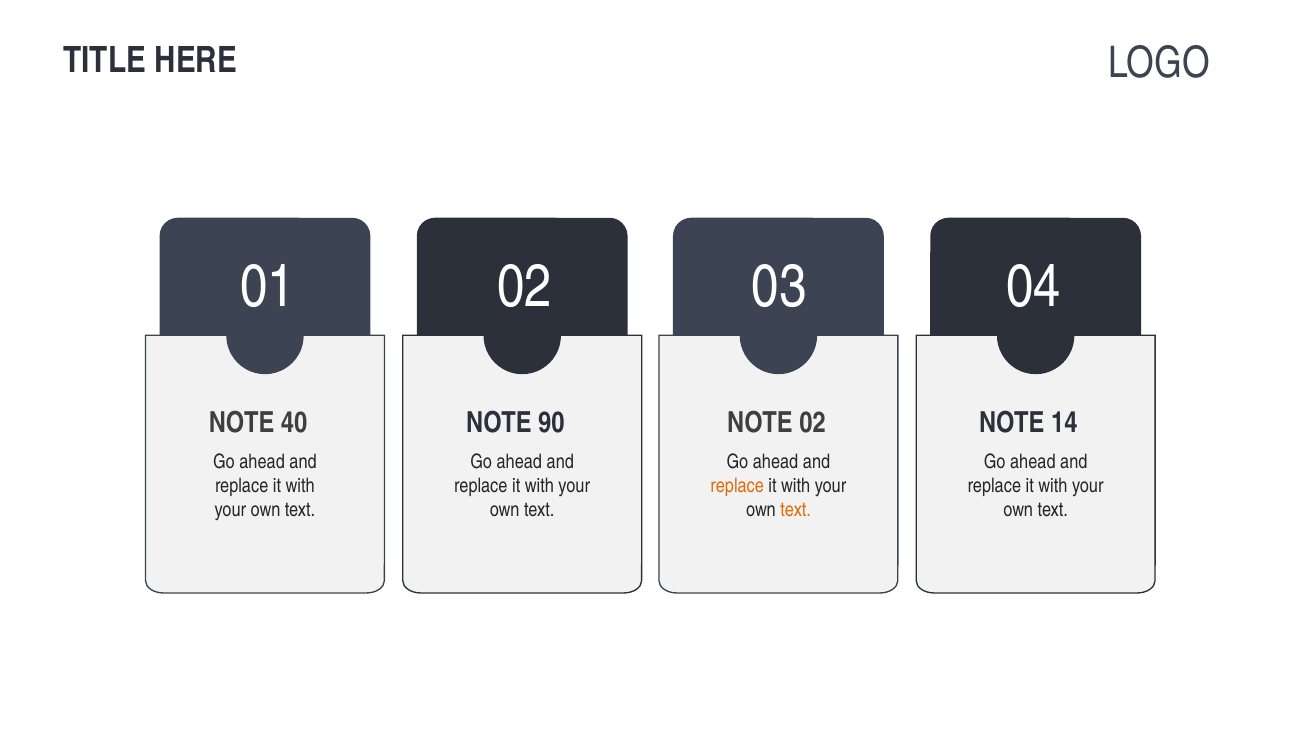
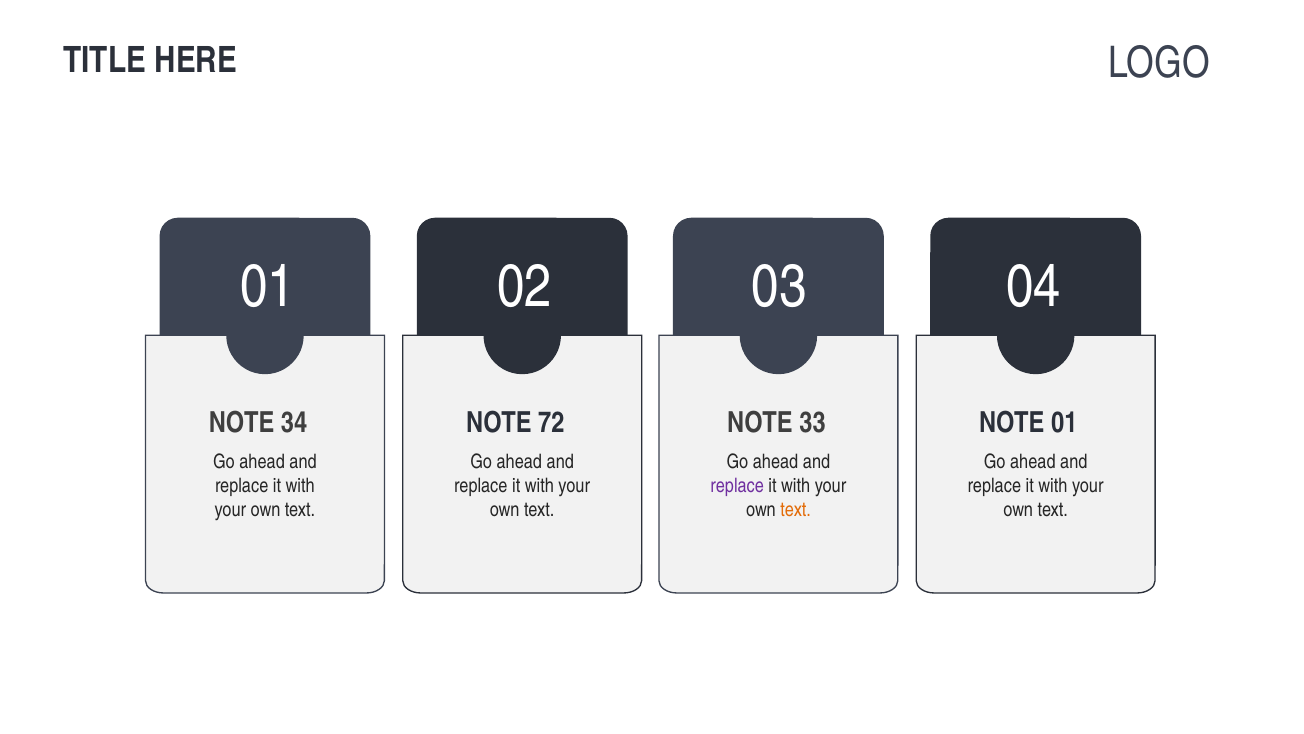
40: 40 -> 34 (294, 422)
90: 90 -> 72 (551, 422)
NOTE 02: 02 -> 33 (812, 422)
NOTE 14: 14 -> 01 (1064, 422)
replace colour: orange -> purple (737, 486)
